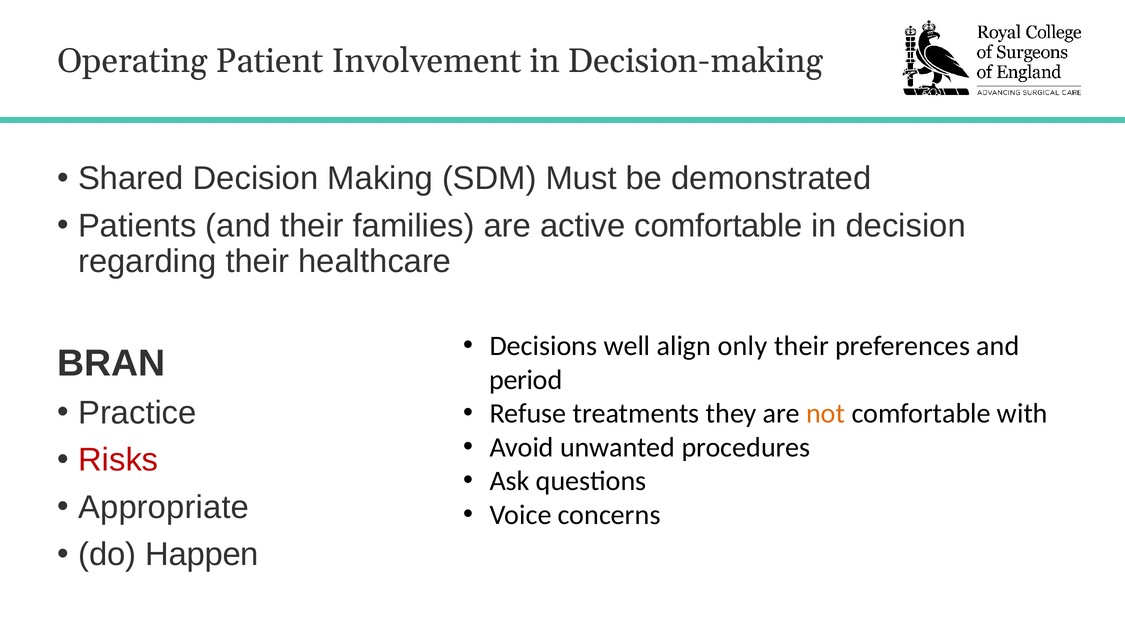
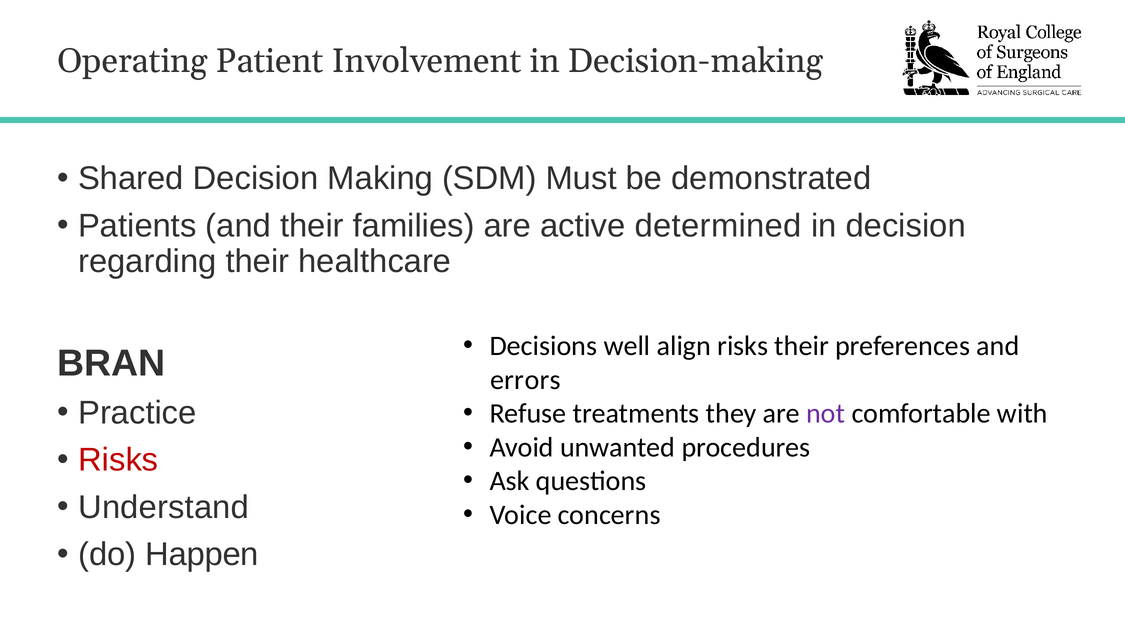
active comfortable: comfortable -> determined (718, 226)
align only: only -> risks (743, 346)
period: period -> errors (525, 380)
not colour: orange -> purple (826, 413)
Appropriate: Appropriate -> Understand (164, 507)
